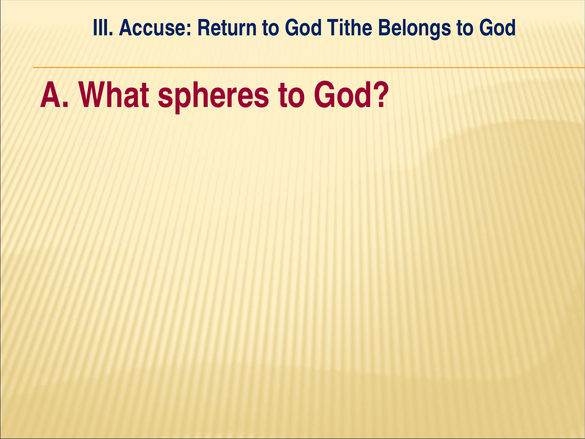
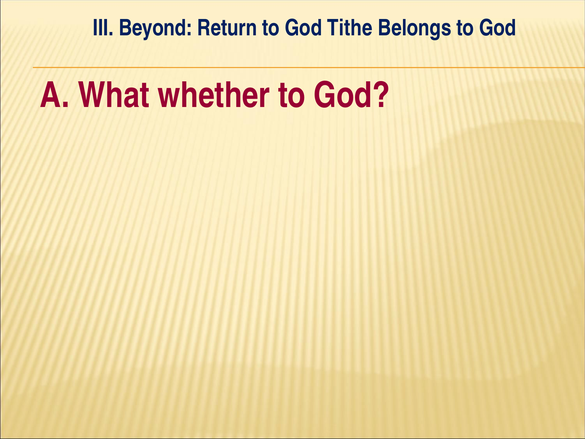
Accuse: Accuse -> Beyond (156, 28)
spheres: spheres -> whether (214, 95)
